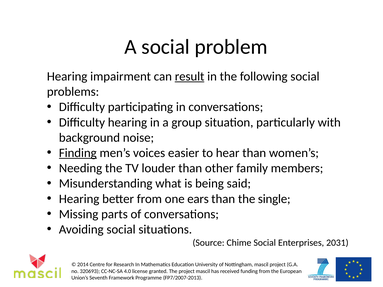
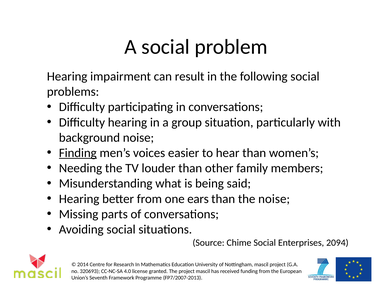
result underline: present -> none (190, 76)
the single: single -> noise (274, 199)
2031: 2031 -> 2094 (337, 243)
